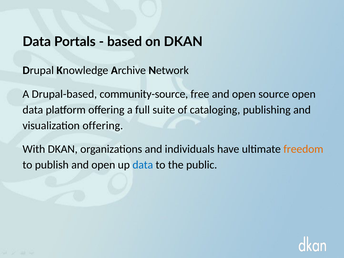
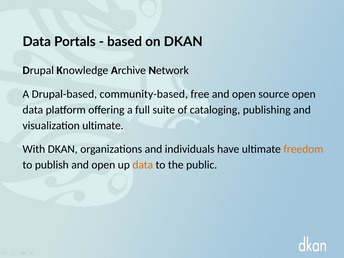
community-source: community-source -> community-based (144, 94)
visualization offering: offering -> ultimate (103, 126)
data colour: blue -> orange (143, 165)
